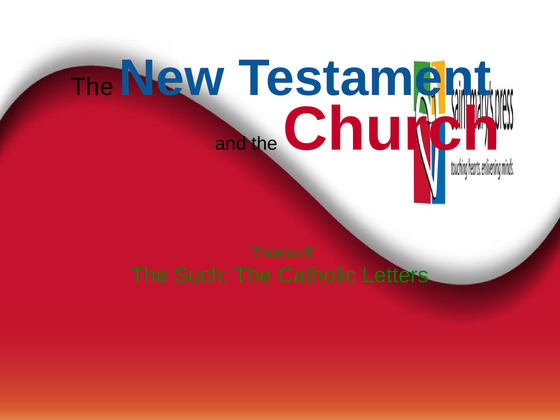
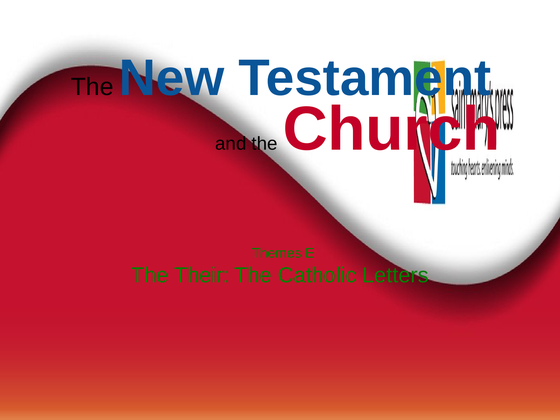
Such: Such -> Their (202, 275)
